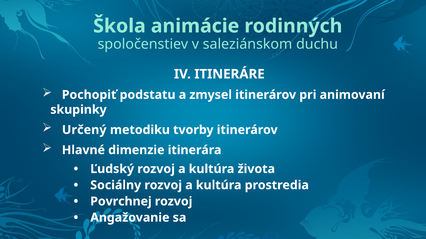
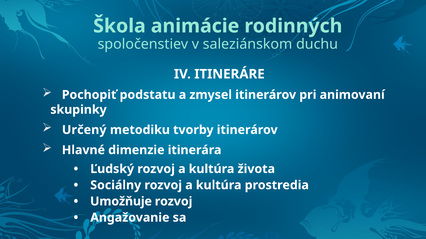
Povrchnej: Povrchnej -> Umožňuje (121, 202)
